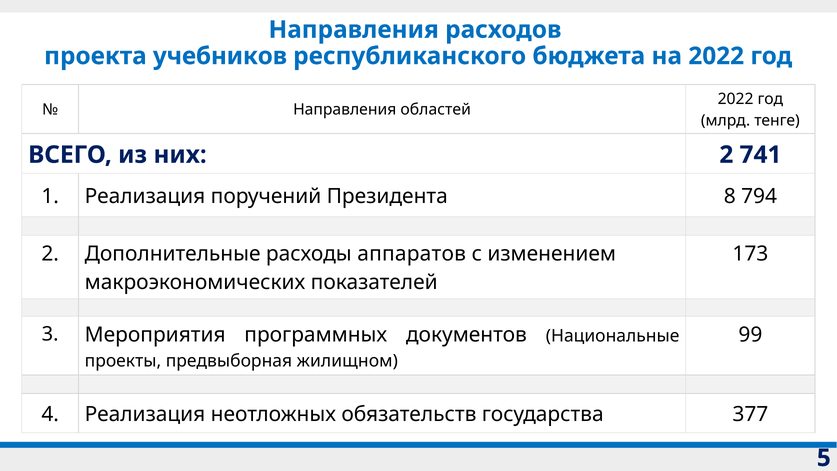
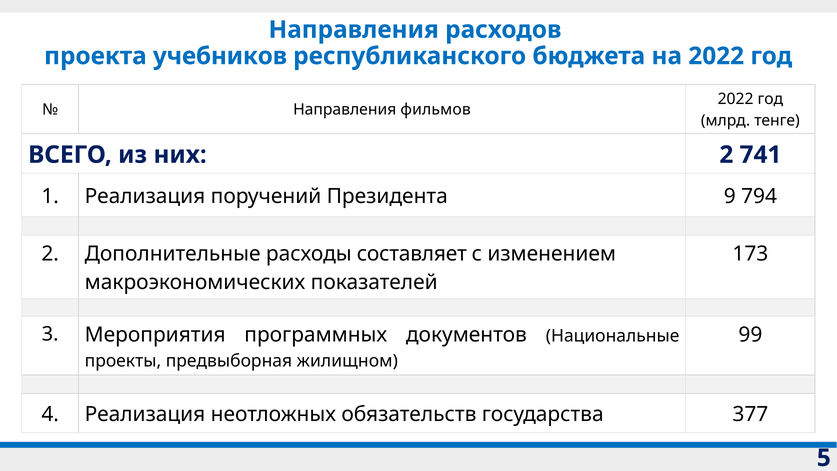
областей: областей -> фильмов (436, 110)
8: 8 -> 9 (730, 196)
аппаратов: аппаратов -> составляет (412, 254)
